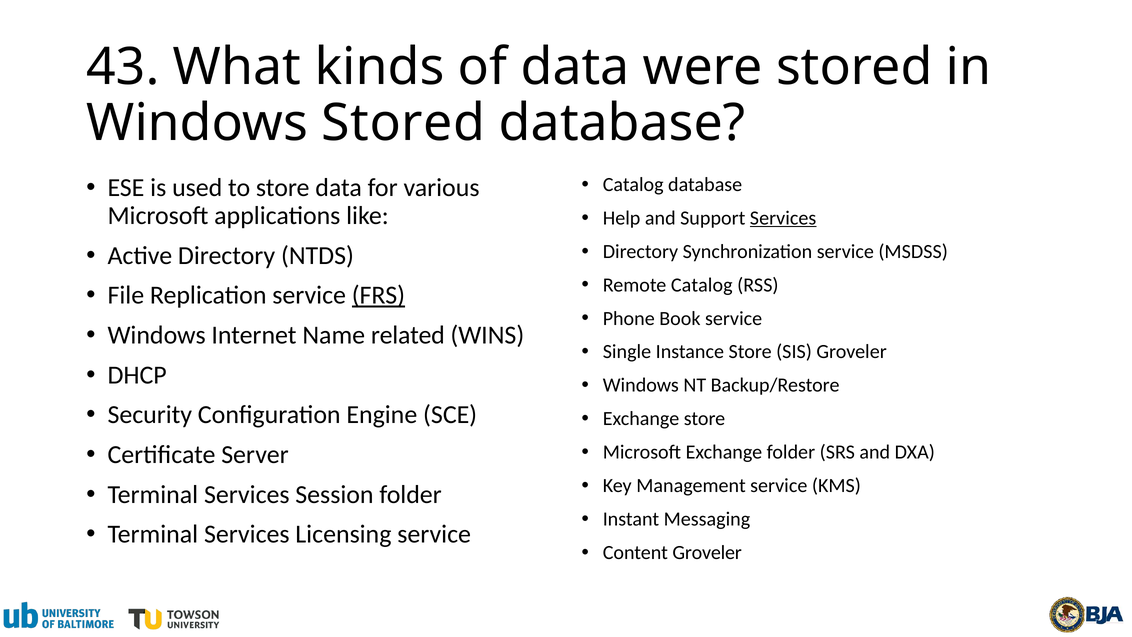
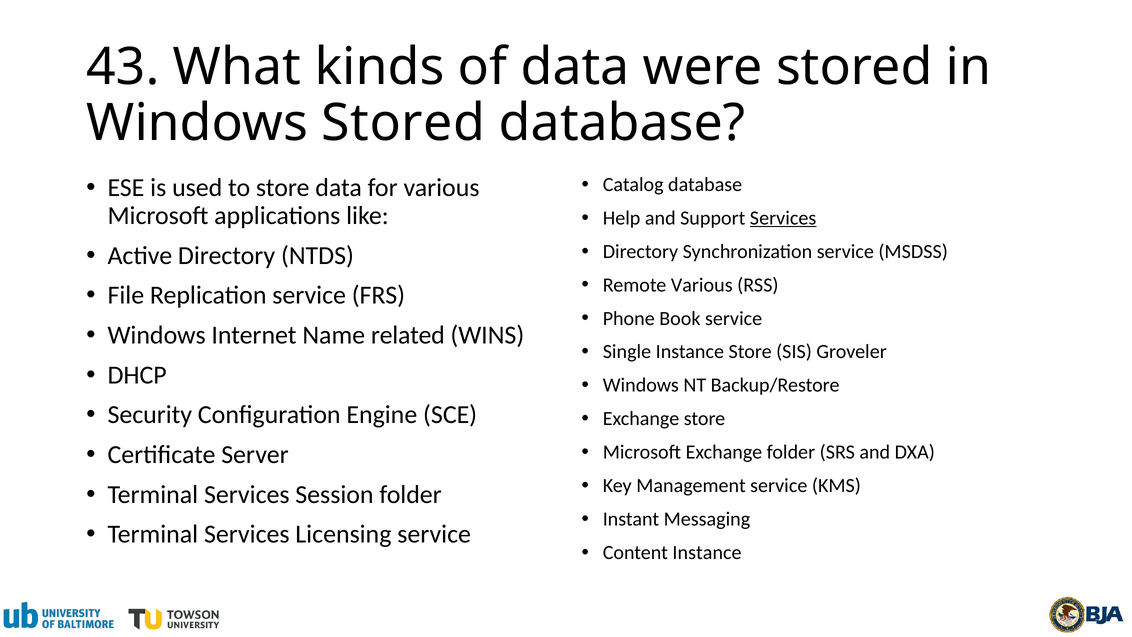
Remote Catalog: Catalog -> Various (702, 285)
FRS underline: present -> none (378, 295)
Content Groveler: Groveler -> Instance (707, 552)
